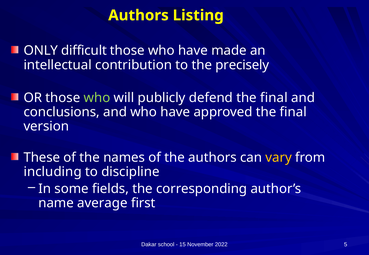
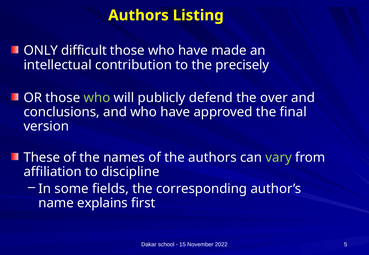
defend the final: final -> over (274, 98)
vary colour: yellow -> light green (279, 158)
including: including -> affiliation (53, 172)
average: average -> explains (102, 203)
